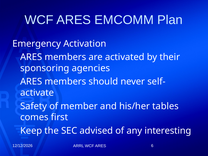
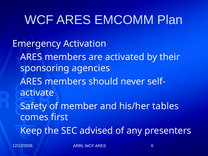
interesting: interesting -> presenters (168, 131)
